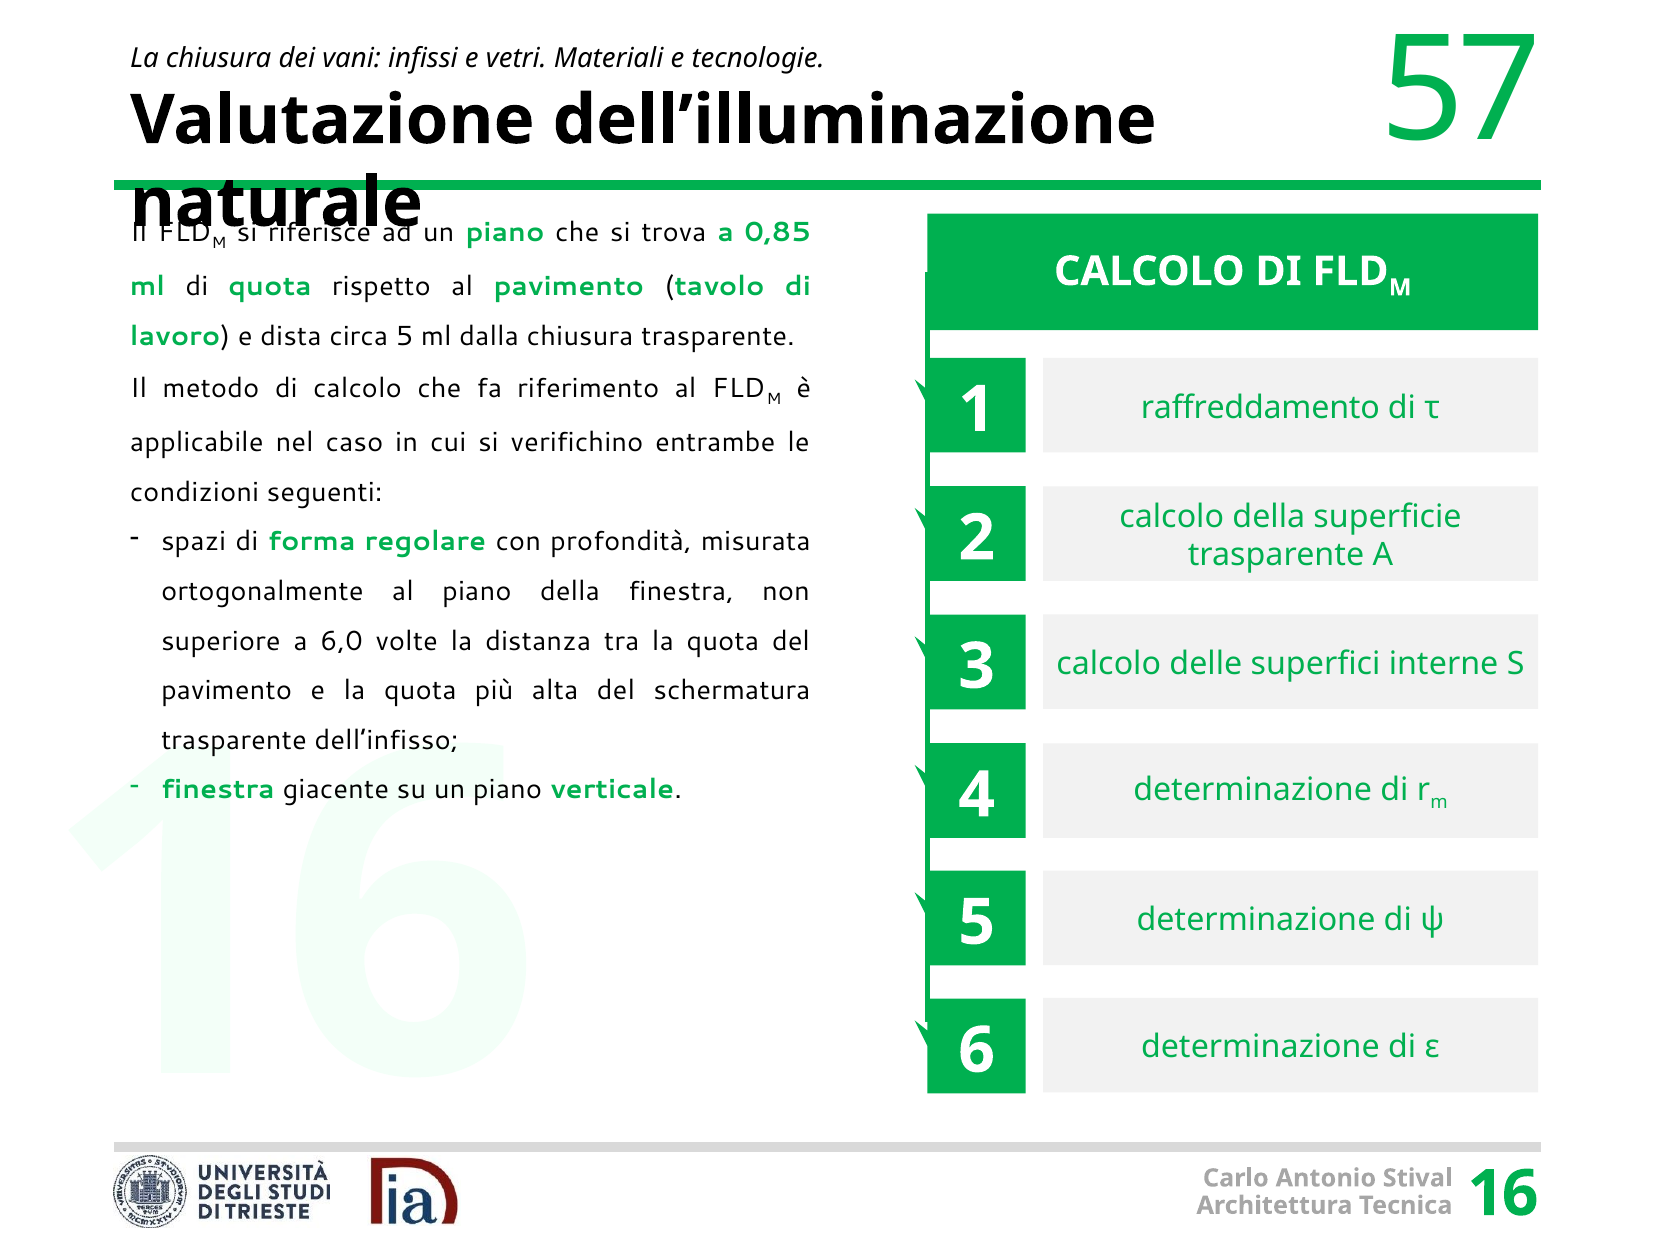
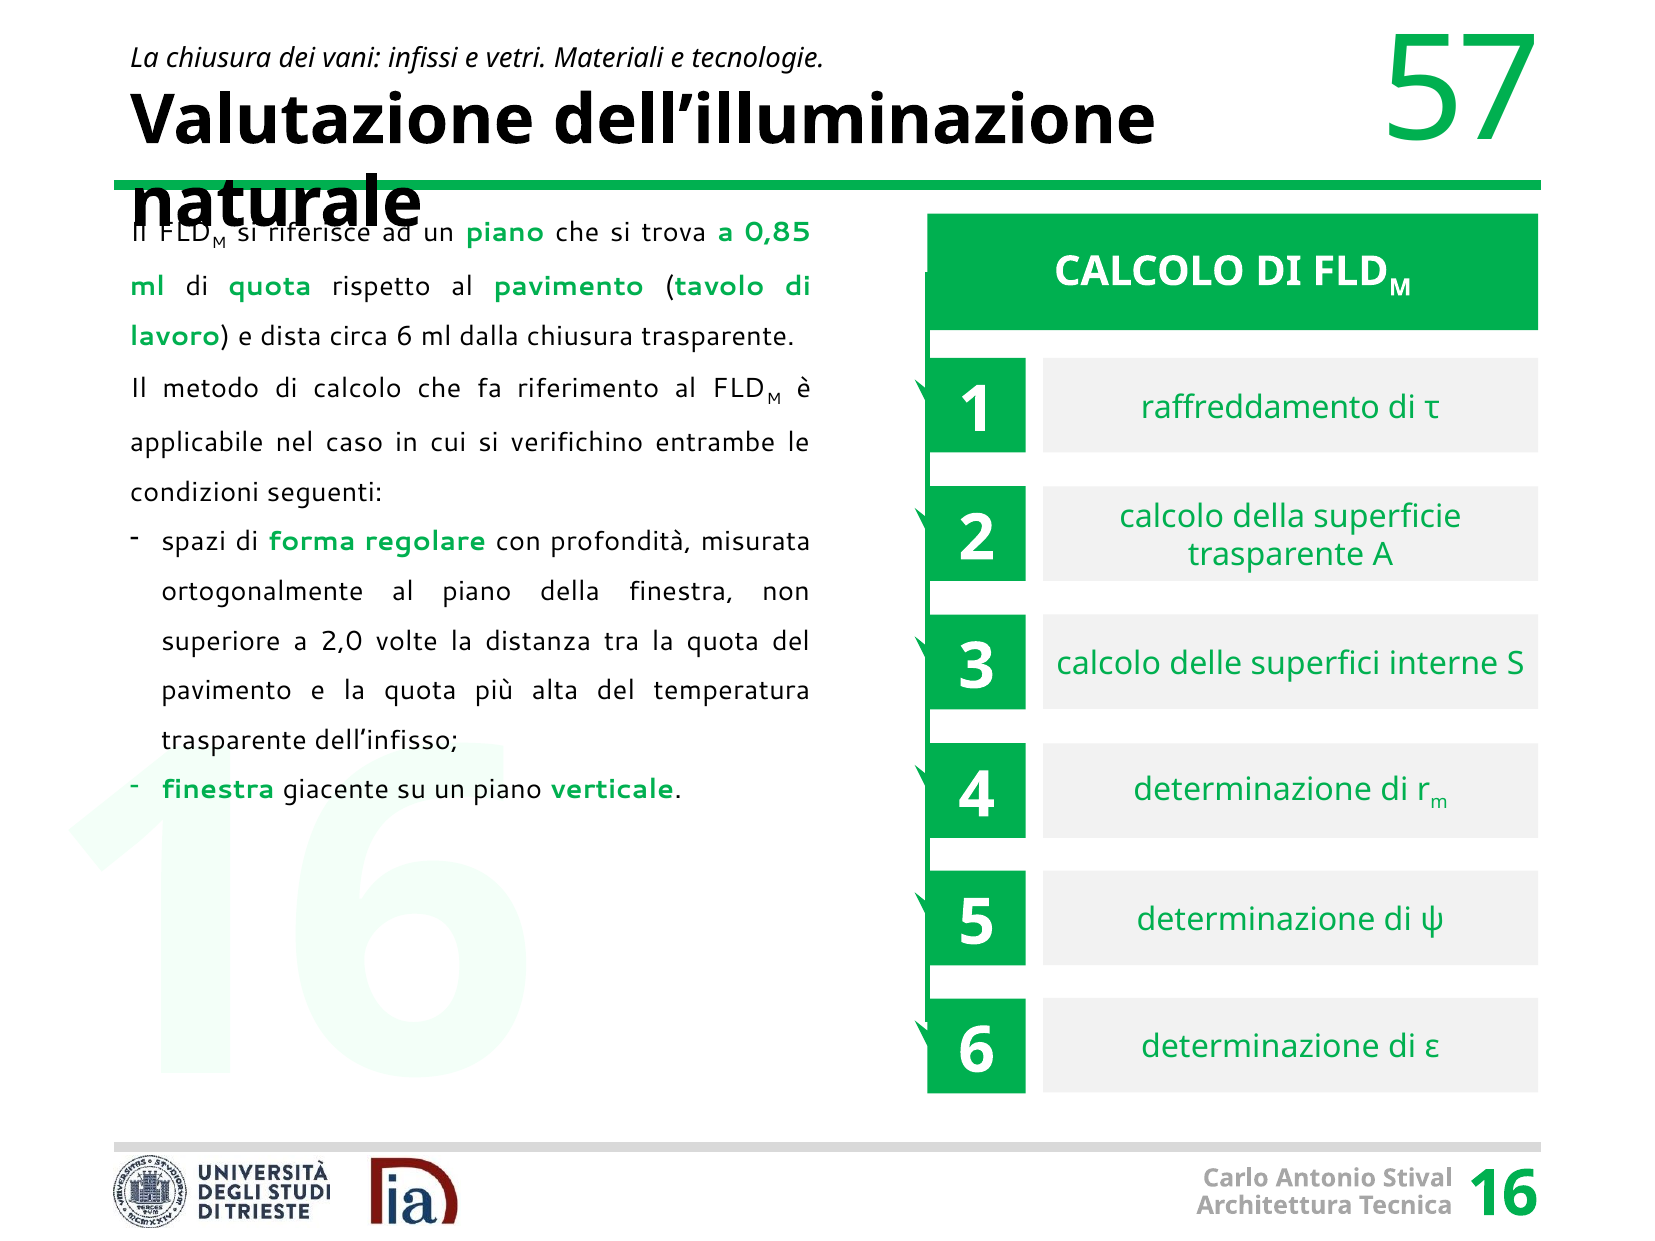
circa 5: 5 -> 6 (405, 336)
6,0: 6,0 -> 2,0 (342, 641)
schermatura: schermatura -> temperatura (732, 691)
